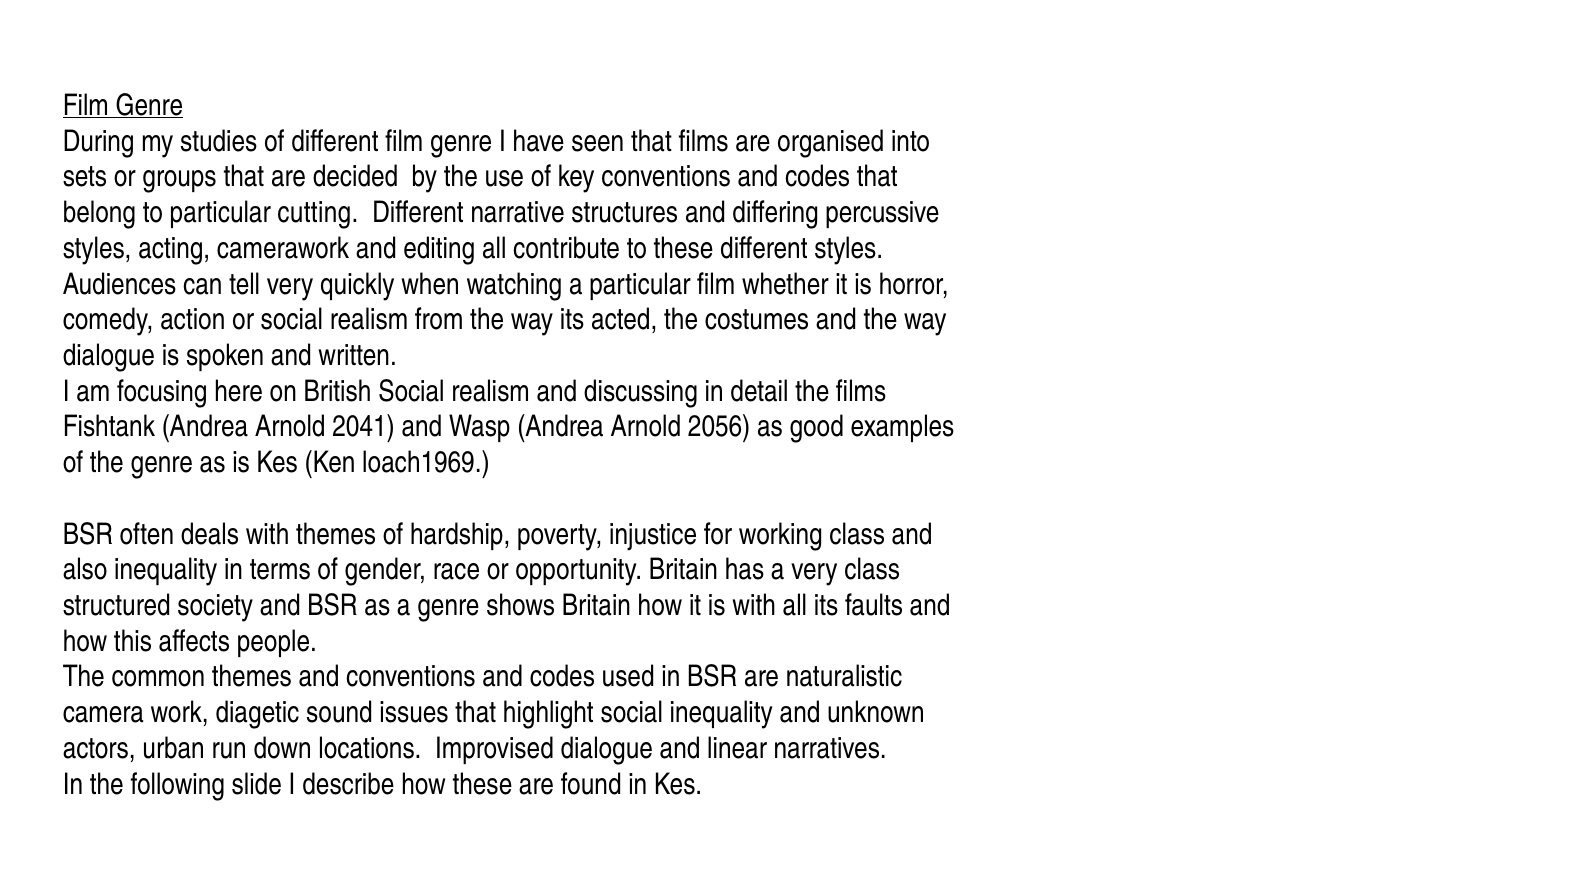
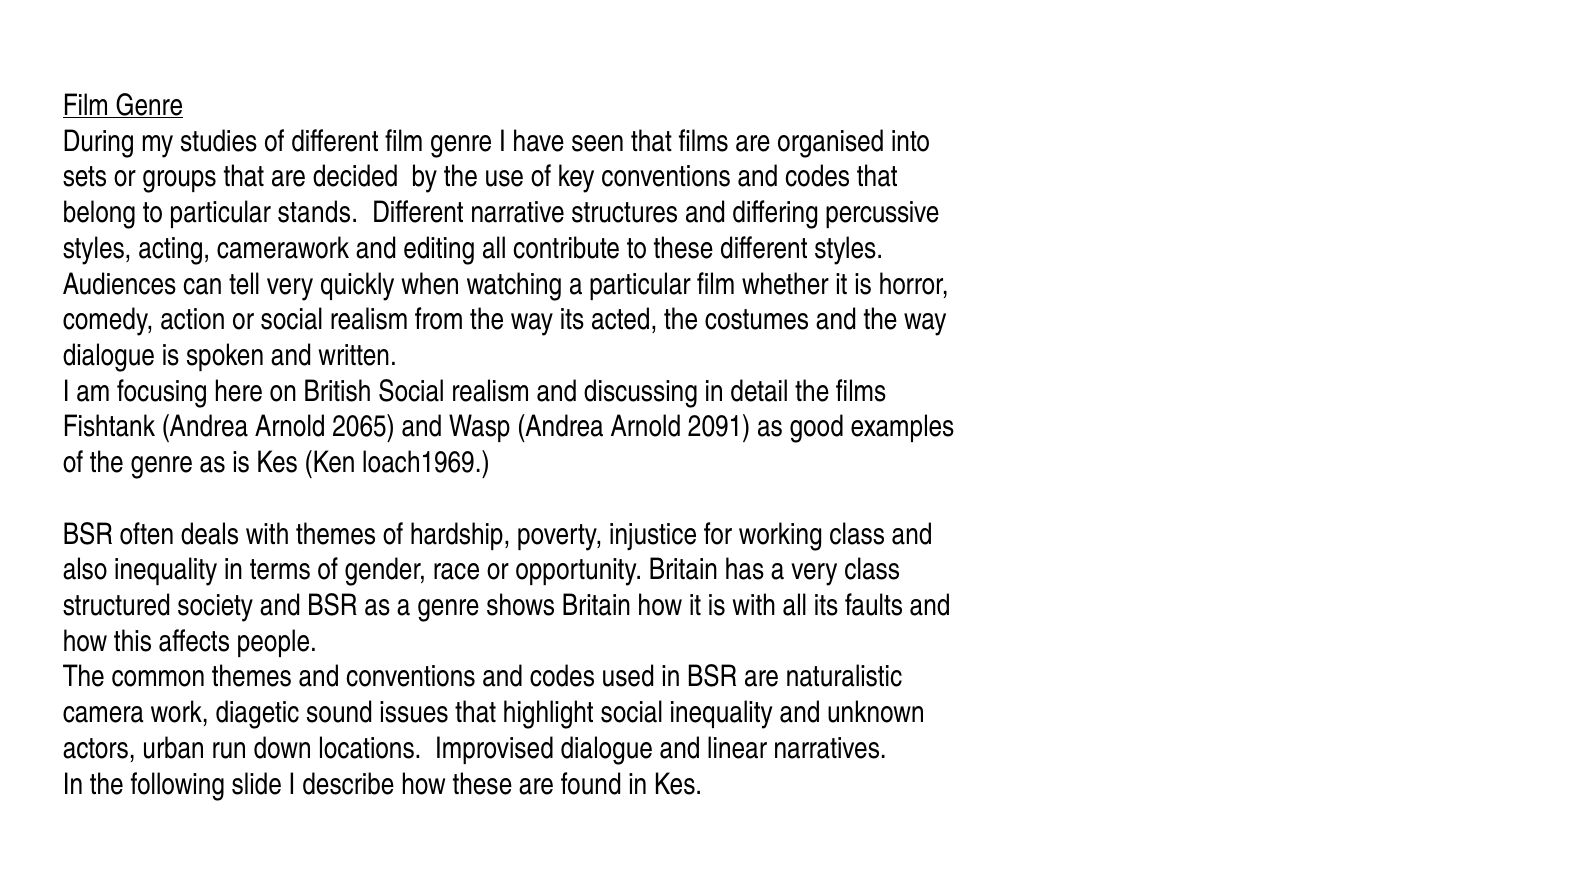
cutting: cutting -> stands (318, 213)
2041: 2041 -> 2065 (364, 427)
2056: 2056 -> 2091 (719, 427)
